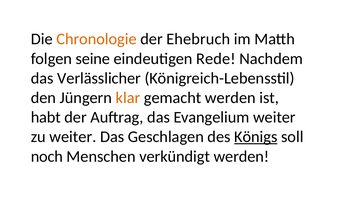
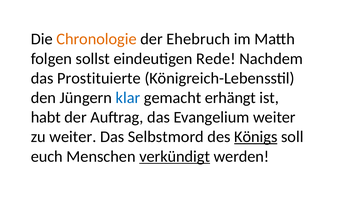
seine: seine -> sollst (93, 59)
Verlässlicher: Verlässlicher -> Prostituierte (99, 78)
klar colour: orange -> blue (128, 98)
gemacht werden: werden -> erhängt (230, 98)
Geschlagen: Geschlagen -> Selbstmord (166, 137)
noch: noch -> euch (47, 157)
verkündigt underline: none -> present (175, 157)
